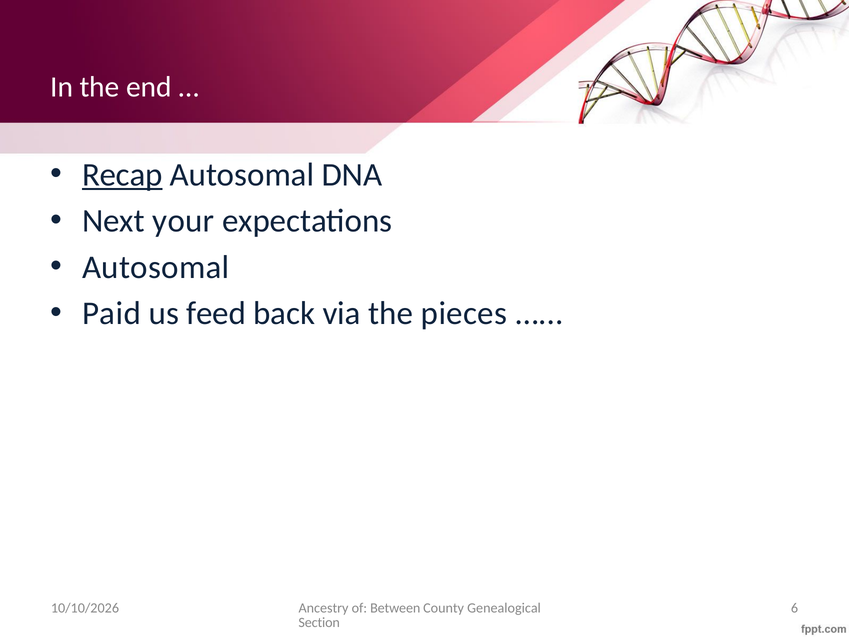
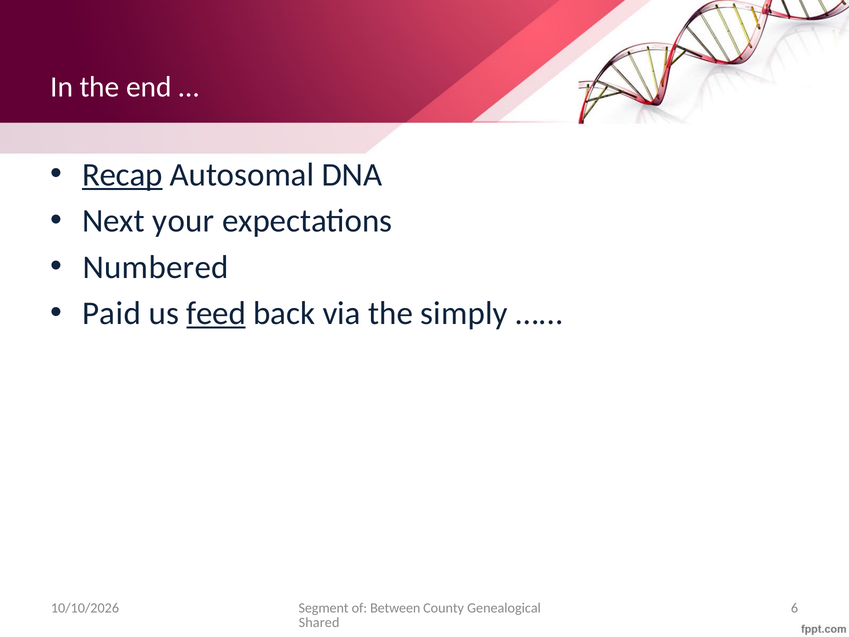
Autosomal: Autosomal -> Numbered (156, 267)
feed underline: none -> present (216, 313)
pieces: pieces -> simply (464, 313)
Ancestry: Ancestry -> Segment (324, 608)
Section: Section -> Shared (319, 622)
